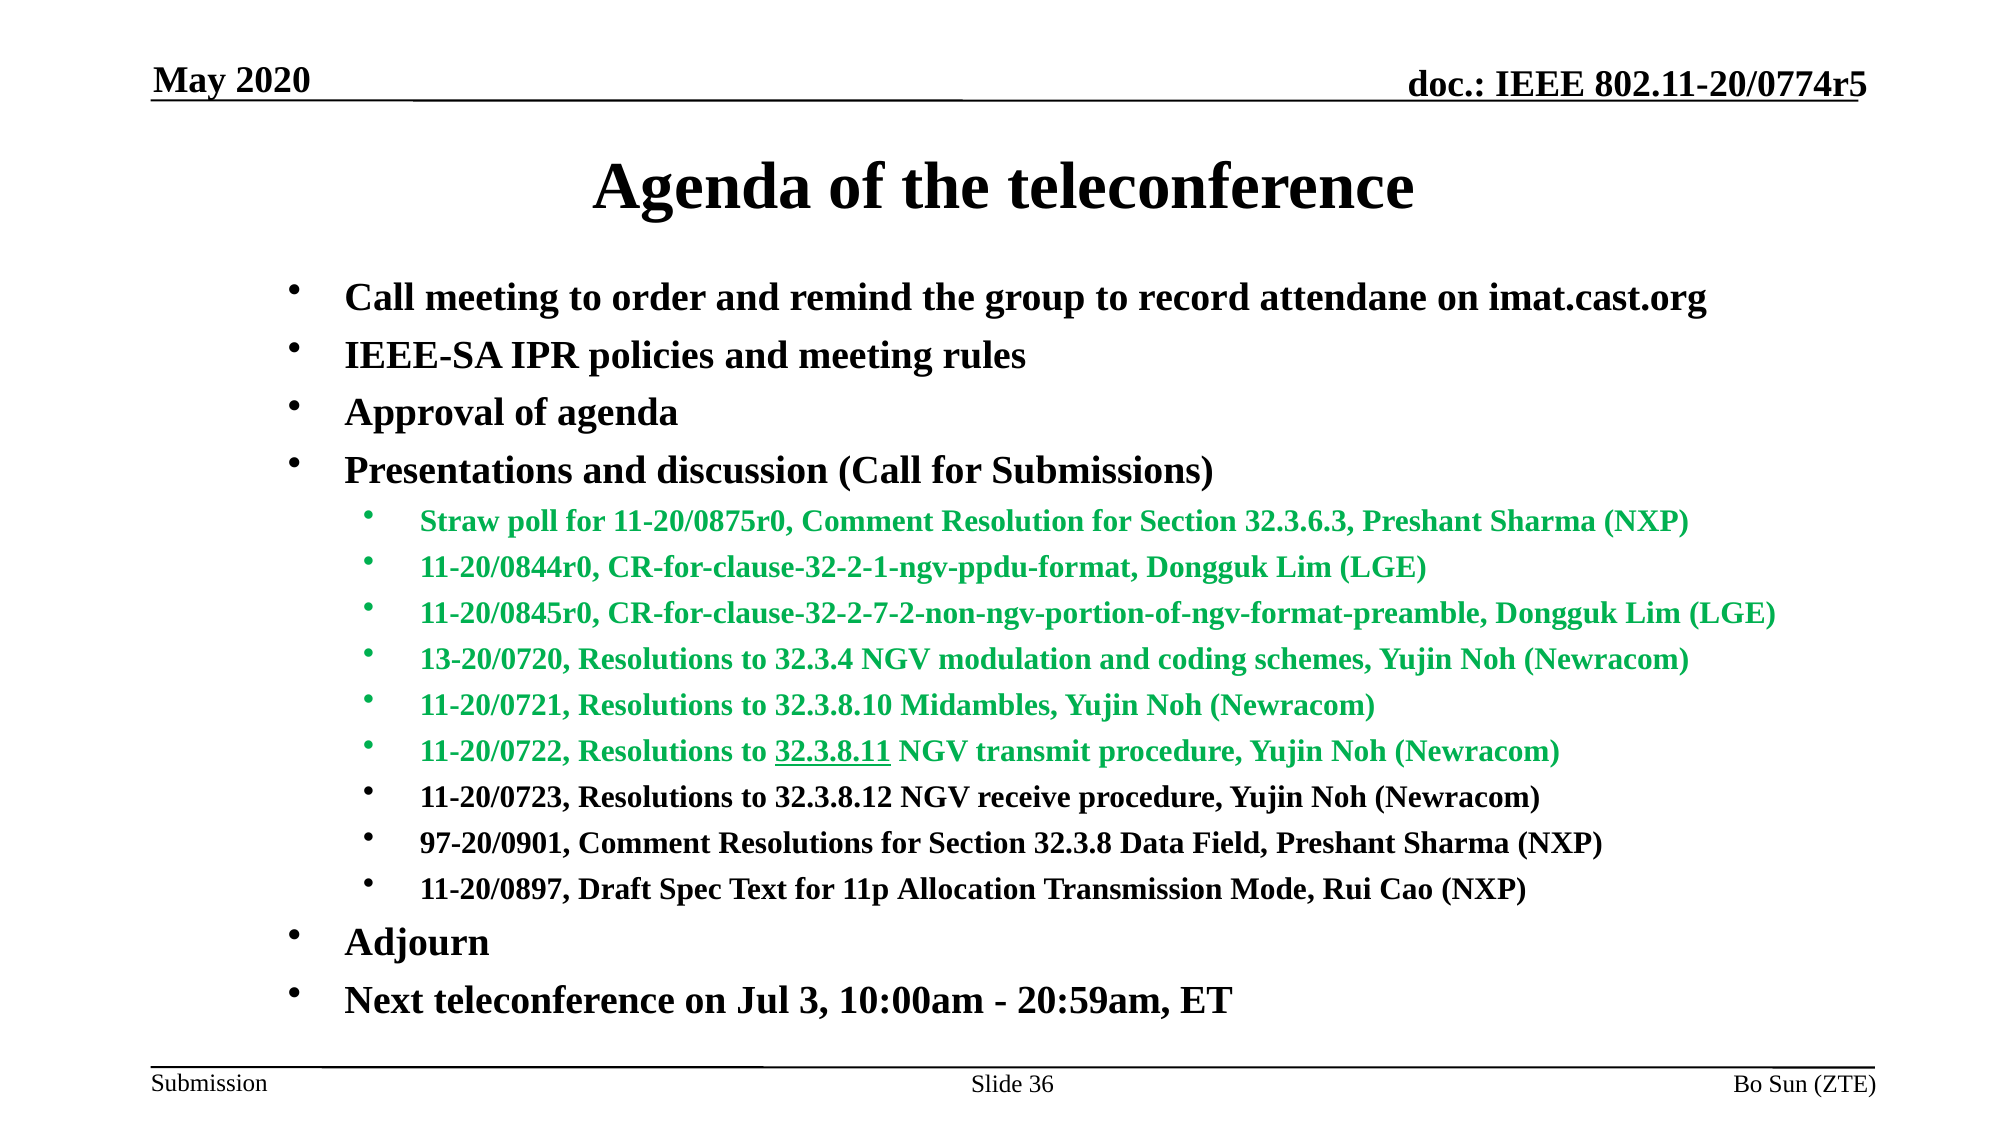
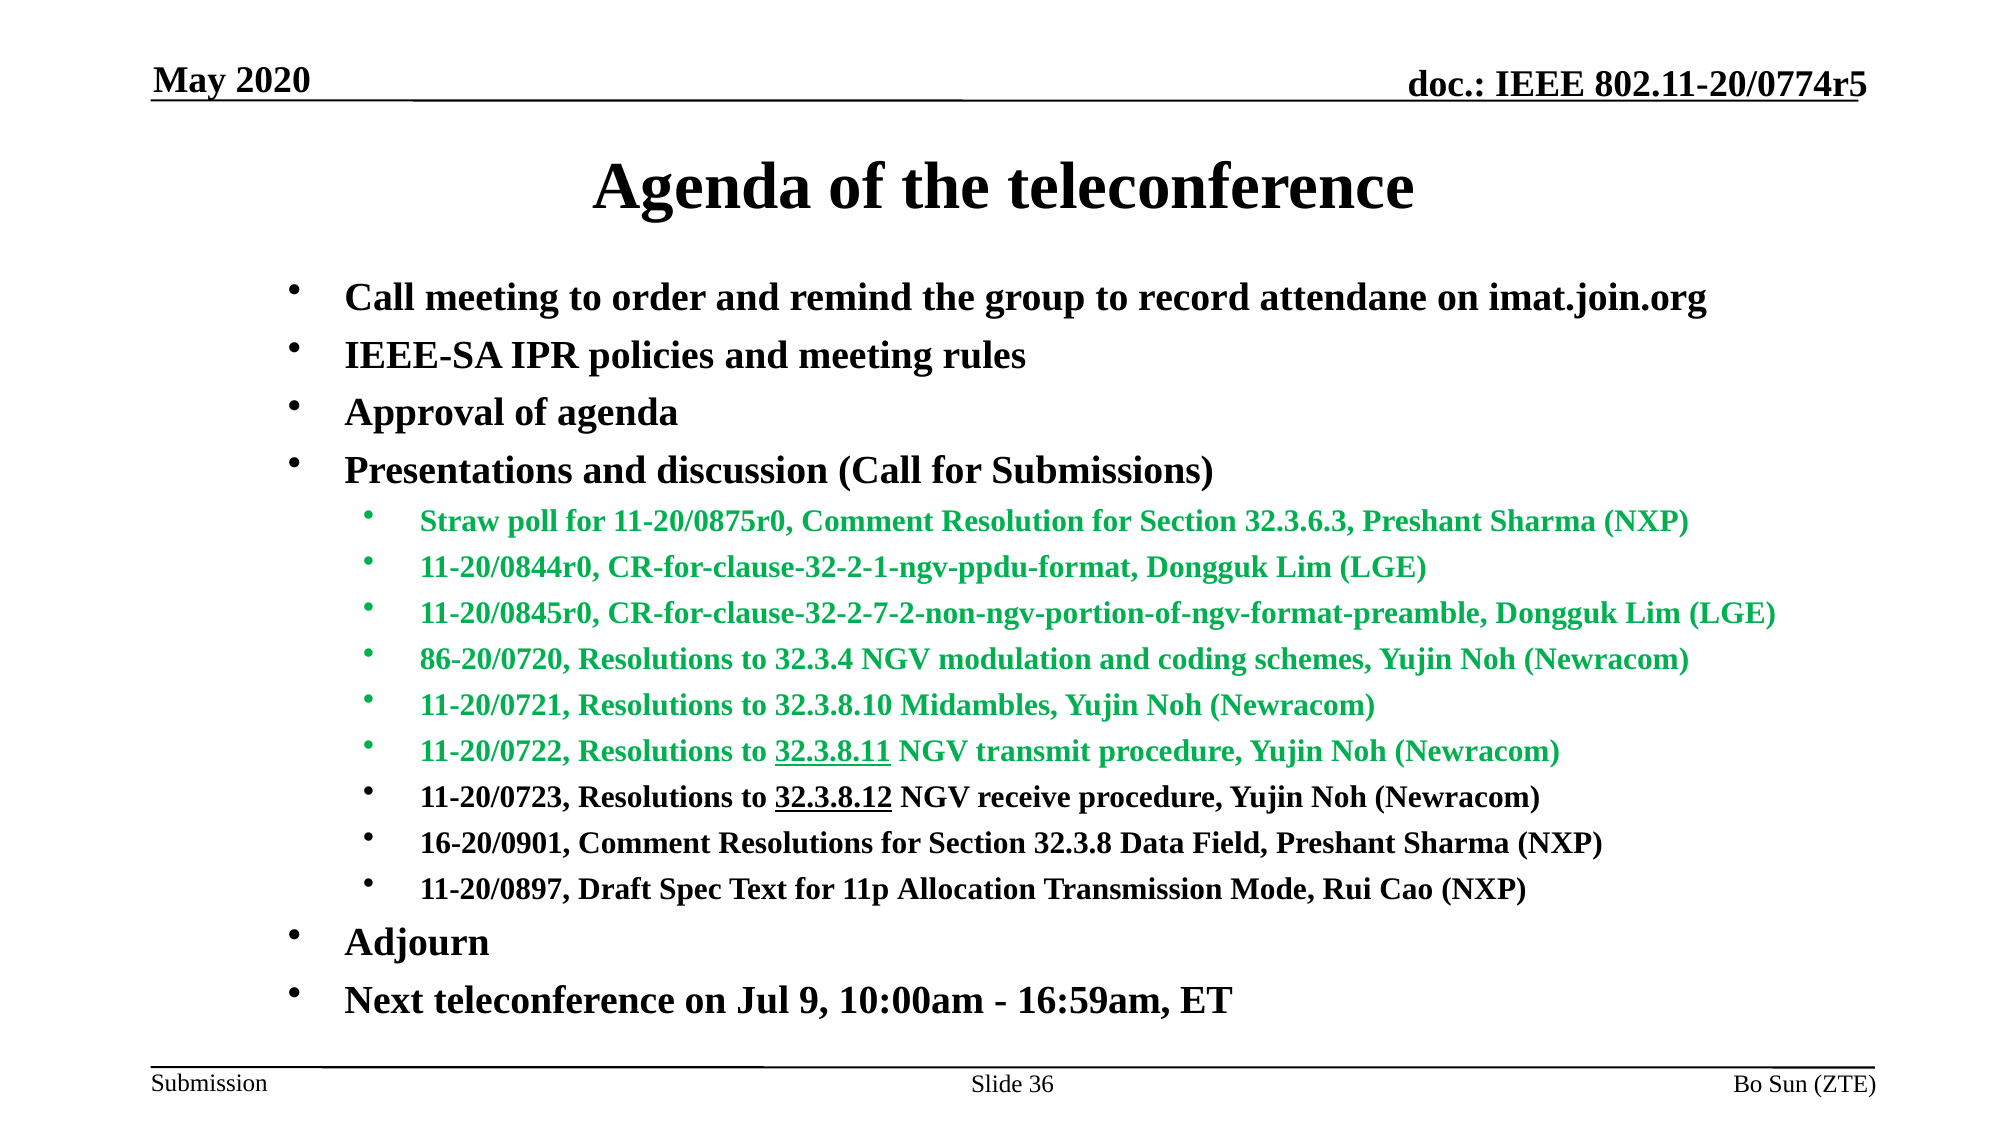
imat.cast.org: imat.cast.org -> imat.join.org (1598, 297)
13-20/0720: 13-20/0720 -> 86-20/0720 (495, 659)
32.3.8.12 underline: none -> present (834, 797)
97-20/0901: 97-20/0901 -> 16-20/0901 (495, 843)
3: 3 -> 9 (814, 1000)
20:59am: 20:59am -> 16:59am (1094, 1000)
